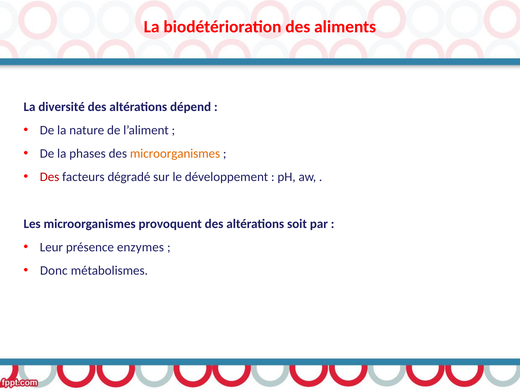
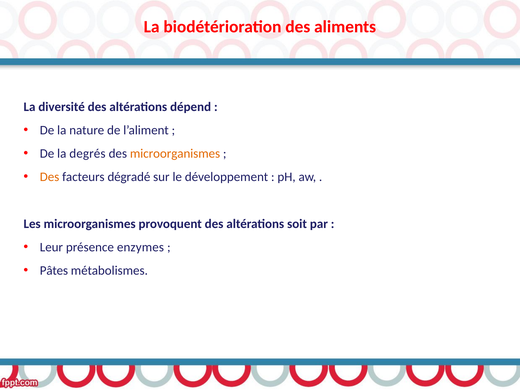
phases: phases -> degrés (87, 154)
Des colour: red -> orange (50, 177)
Donc: Donc -> Pâtes (54, 271)
